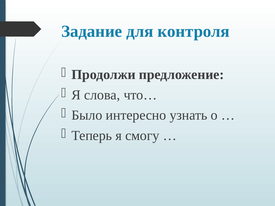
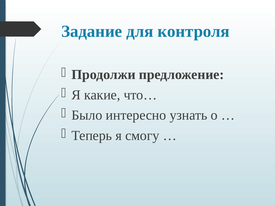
слова: слова -> какие (102, 95)
